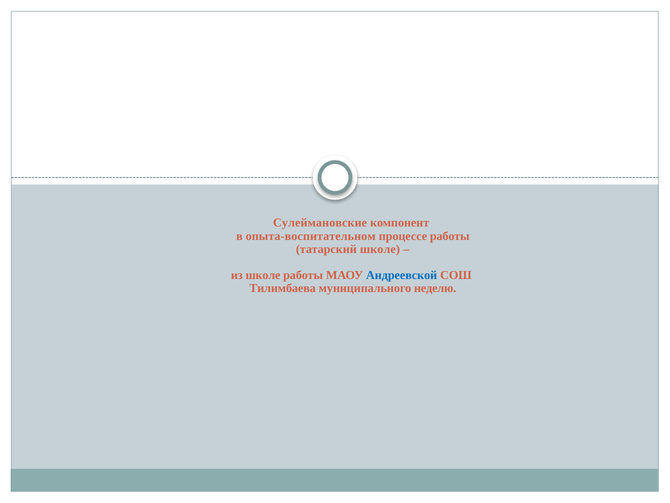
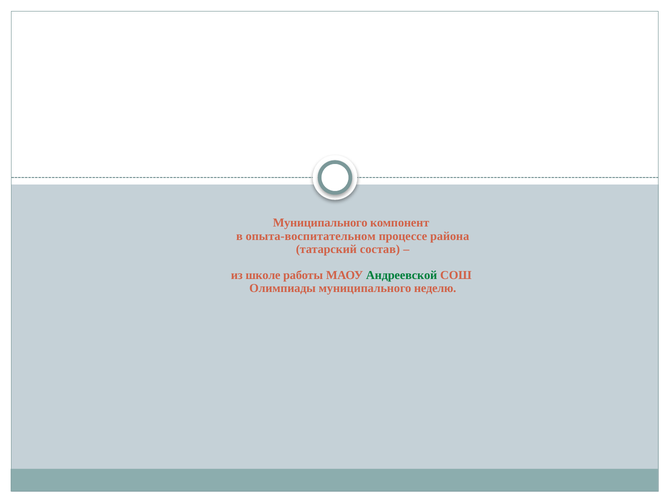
Сулеймановские: Сулеймановские -> Муниципального (320, 223)
процессе работы: работы -> района (450, 236)
татарский школе: школе -> состав (380, 249)
Андреевской colour: blue -> green (402, 275)
Тилимбаева: Тилимбаева -> Олимпиады (283, 288)
